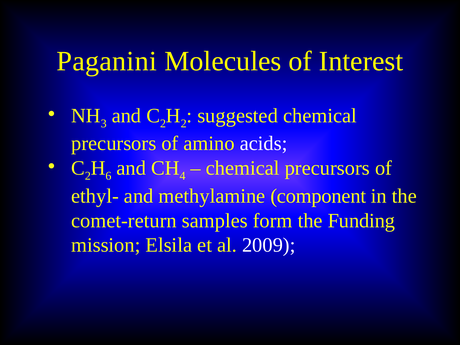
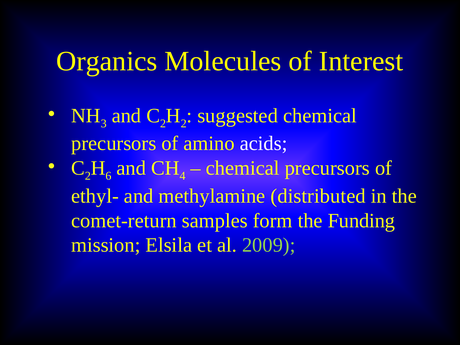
Paganini: Paganini -> Organics (107, 61)
component: component -> distributed (318, 196)
2009 colour: white -> light green (269, 245)
